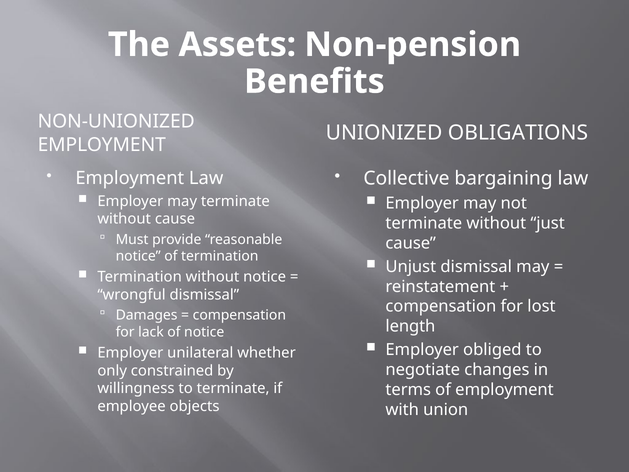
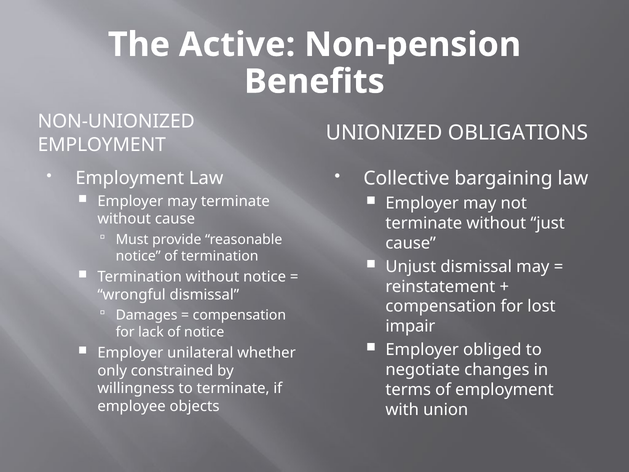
Assets: Assets -> Active (237, 45)
length: length -> impair (410, 326)
